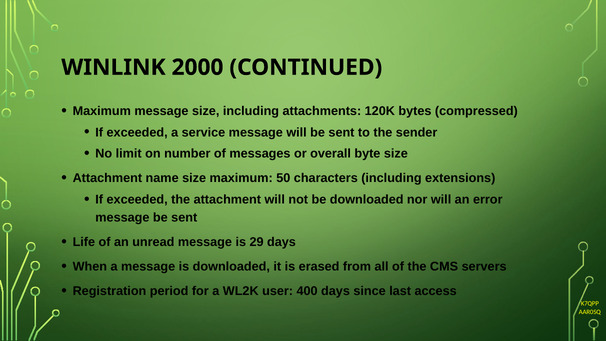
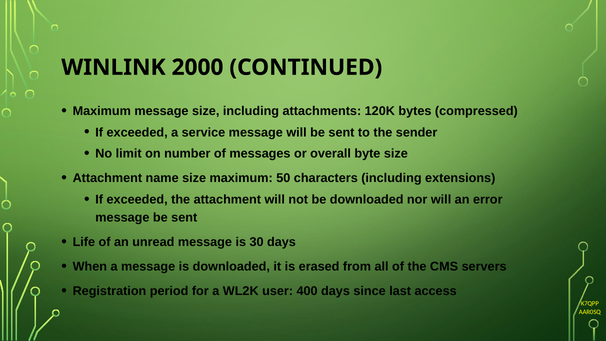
29: 29 -> 30 (257, 242)
